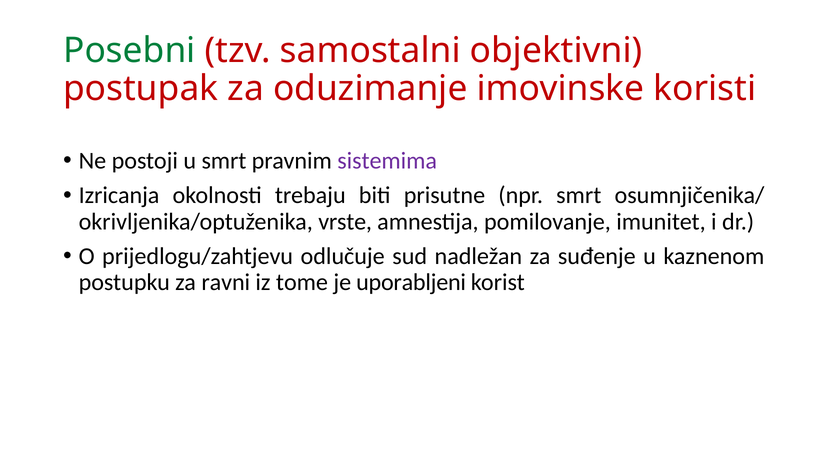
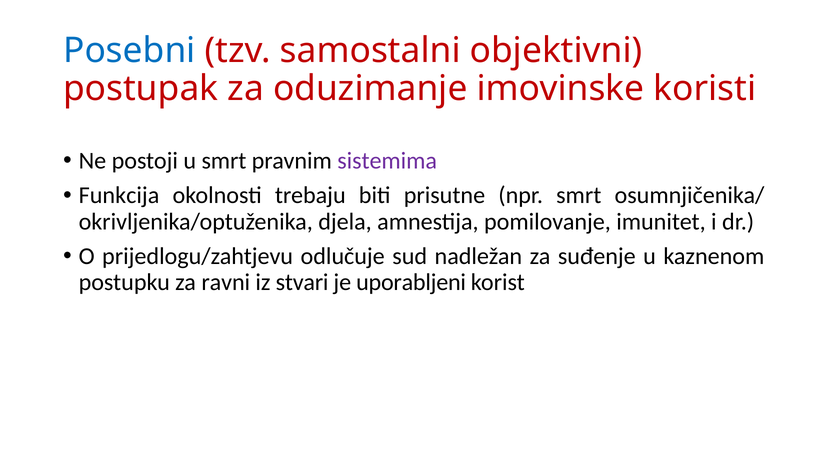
Posebni colour: green -> blue (129, 50)
Izricanja: Izricanja -> Funkcija (119, 195)
vrste: vrste -> djela (345, 222)
tome: tome -> stvari (302, 282)
